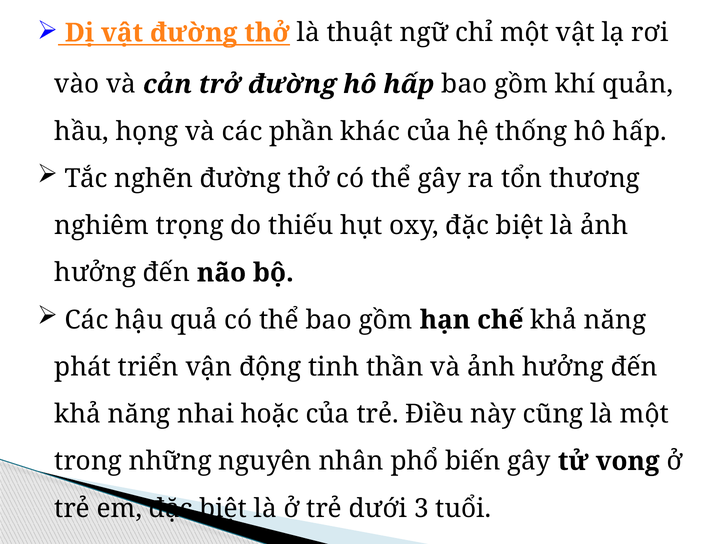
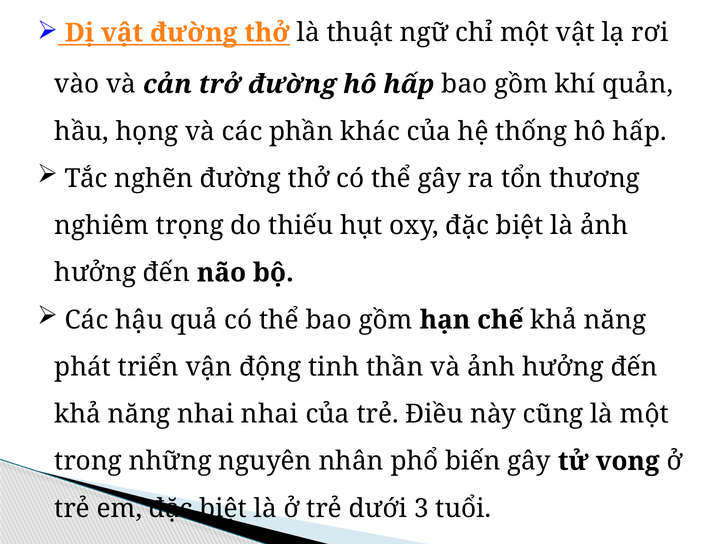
nhai hoặc: hoặc -> nhai (270, 414)
